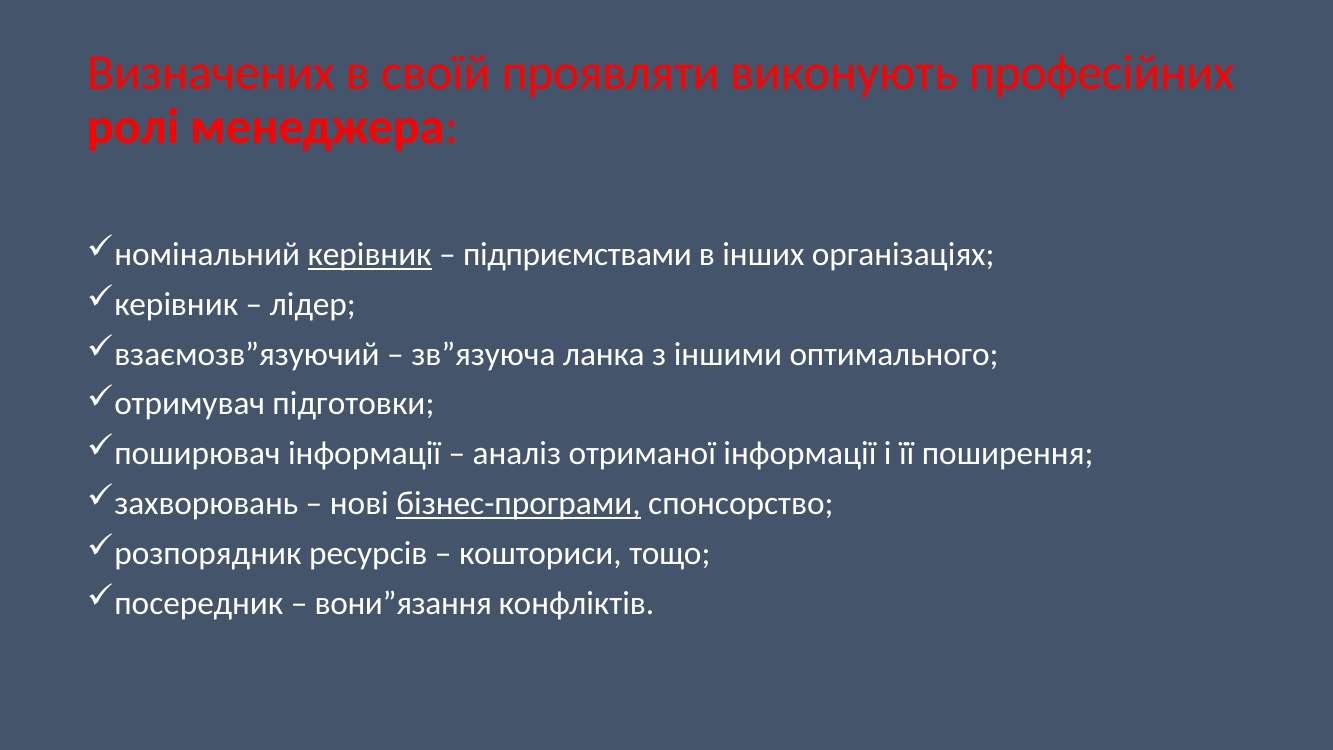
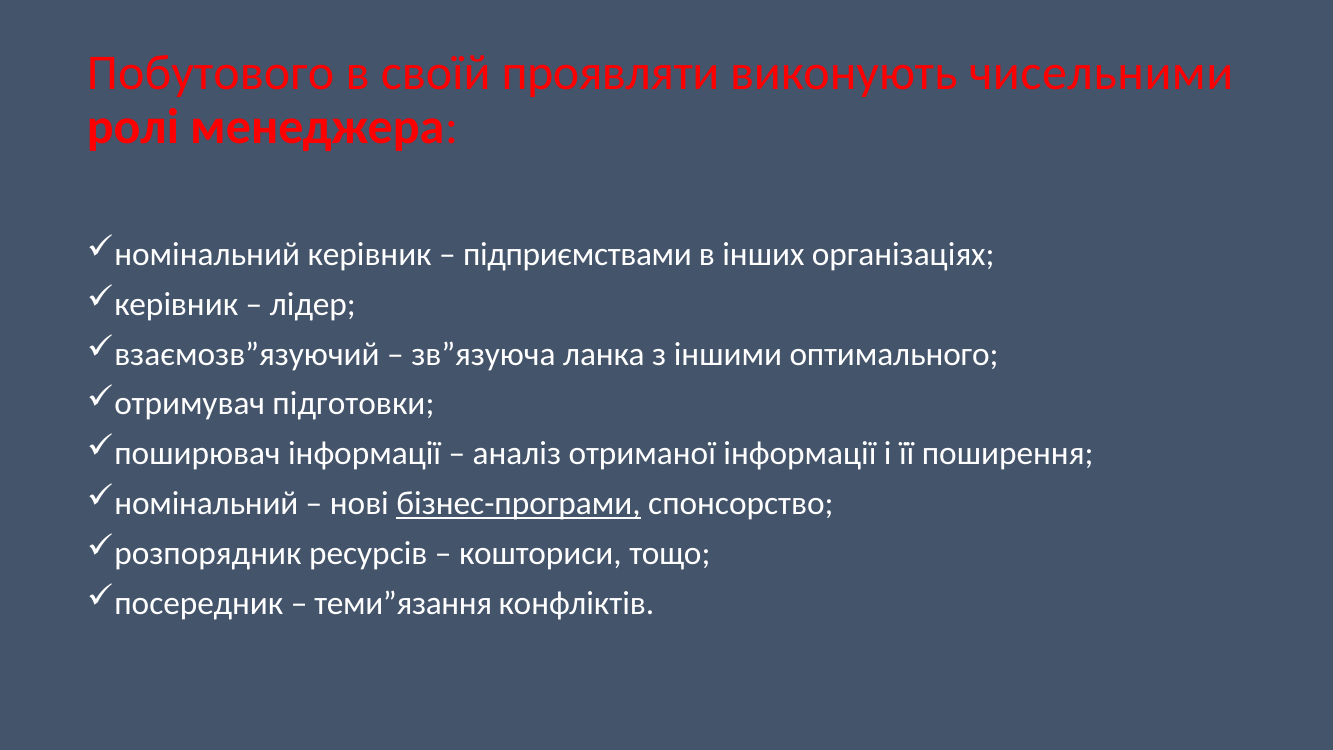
Визначених: Визначених -> Побутового (211, 73)
професійних: професійних -> чисельними (1101, 73)
керівник underline: present -> none (370, 254)
захворювань: захворювань -> номінальний (206, 504)
вони”язання: вони”язання -> теми”язання (403, 603)
